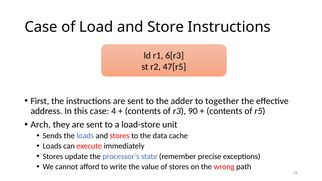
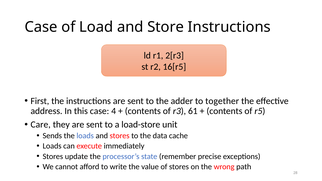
6[r3: 6[r3 -> 2[r3 (175, 56)
47[r5: 47[r5 -> 16[r5 (174, 67)
90: 90 -> 61 (193, 111)
Arch: Arch -> Care (41, 125)
